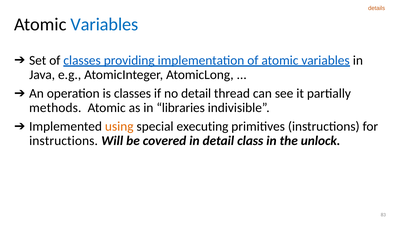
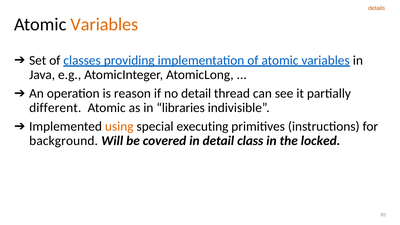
Variables colour: blue -> orange (104, 24)
is classes: classes -> reason (132, 93)
methods: methods -> different (55, 108)
instructions: instructions -> background (64, 141)
unlock: unlock -> locked (321, 141)
